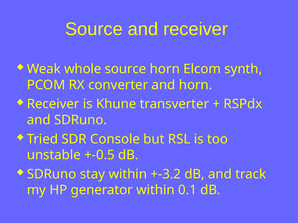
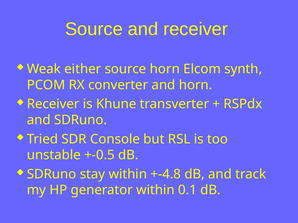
whole: whole -> either (83, 69)
+-3.2: +-3.2 -> +-4.8 (166, 174)
